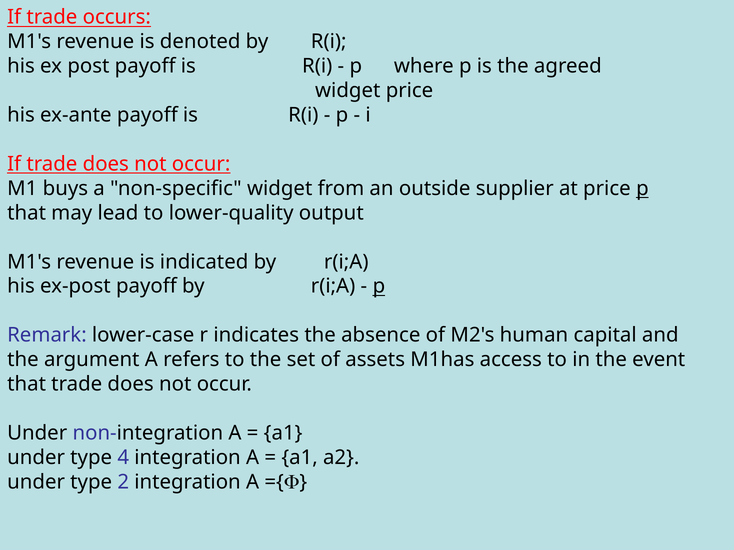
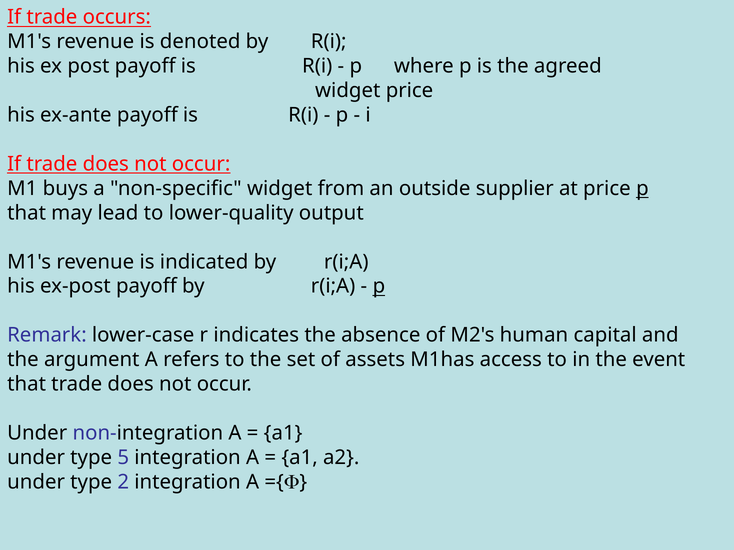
4: 4 -> 5 (123, 458)
